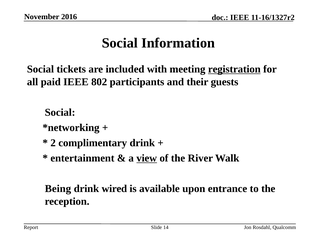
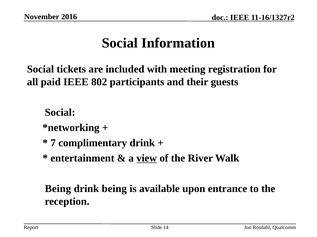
registration underline: present -> none (234, 69)
2: 2 -> 7 (53, 143)
drink wired: wired -> being (114, 189)
